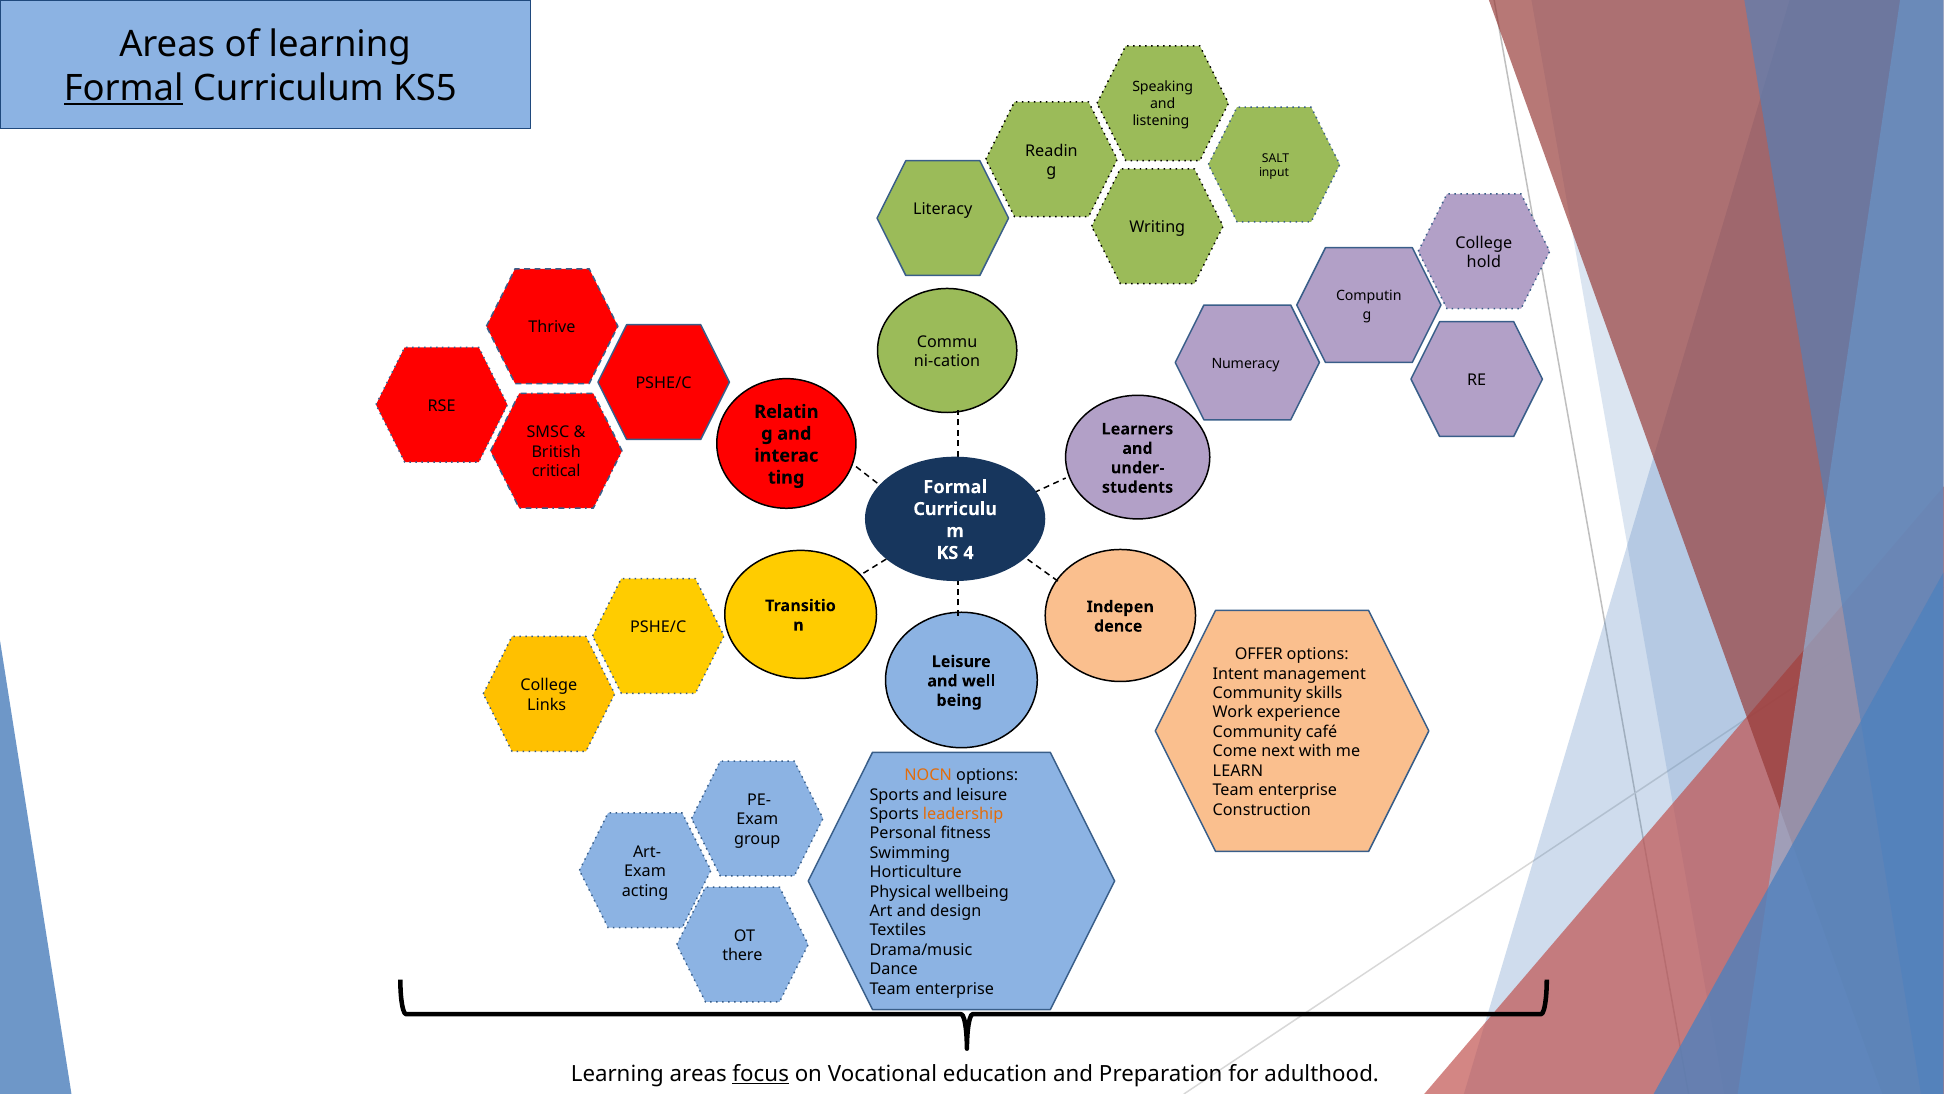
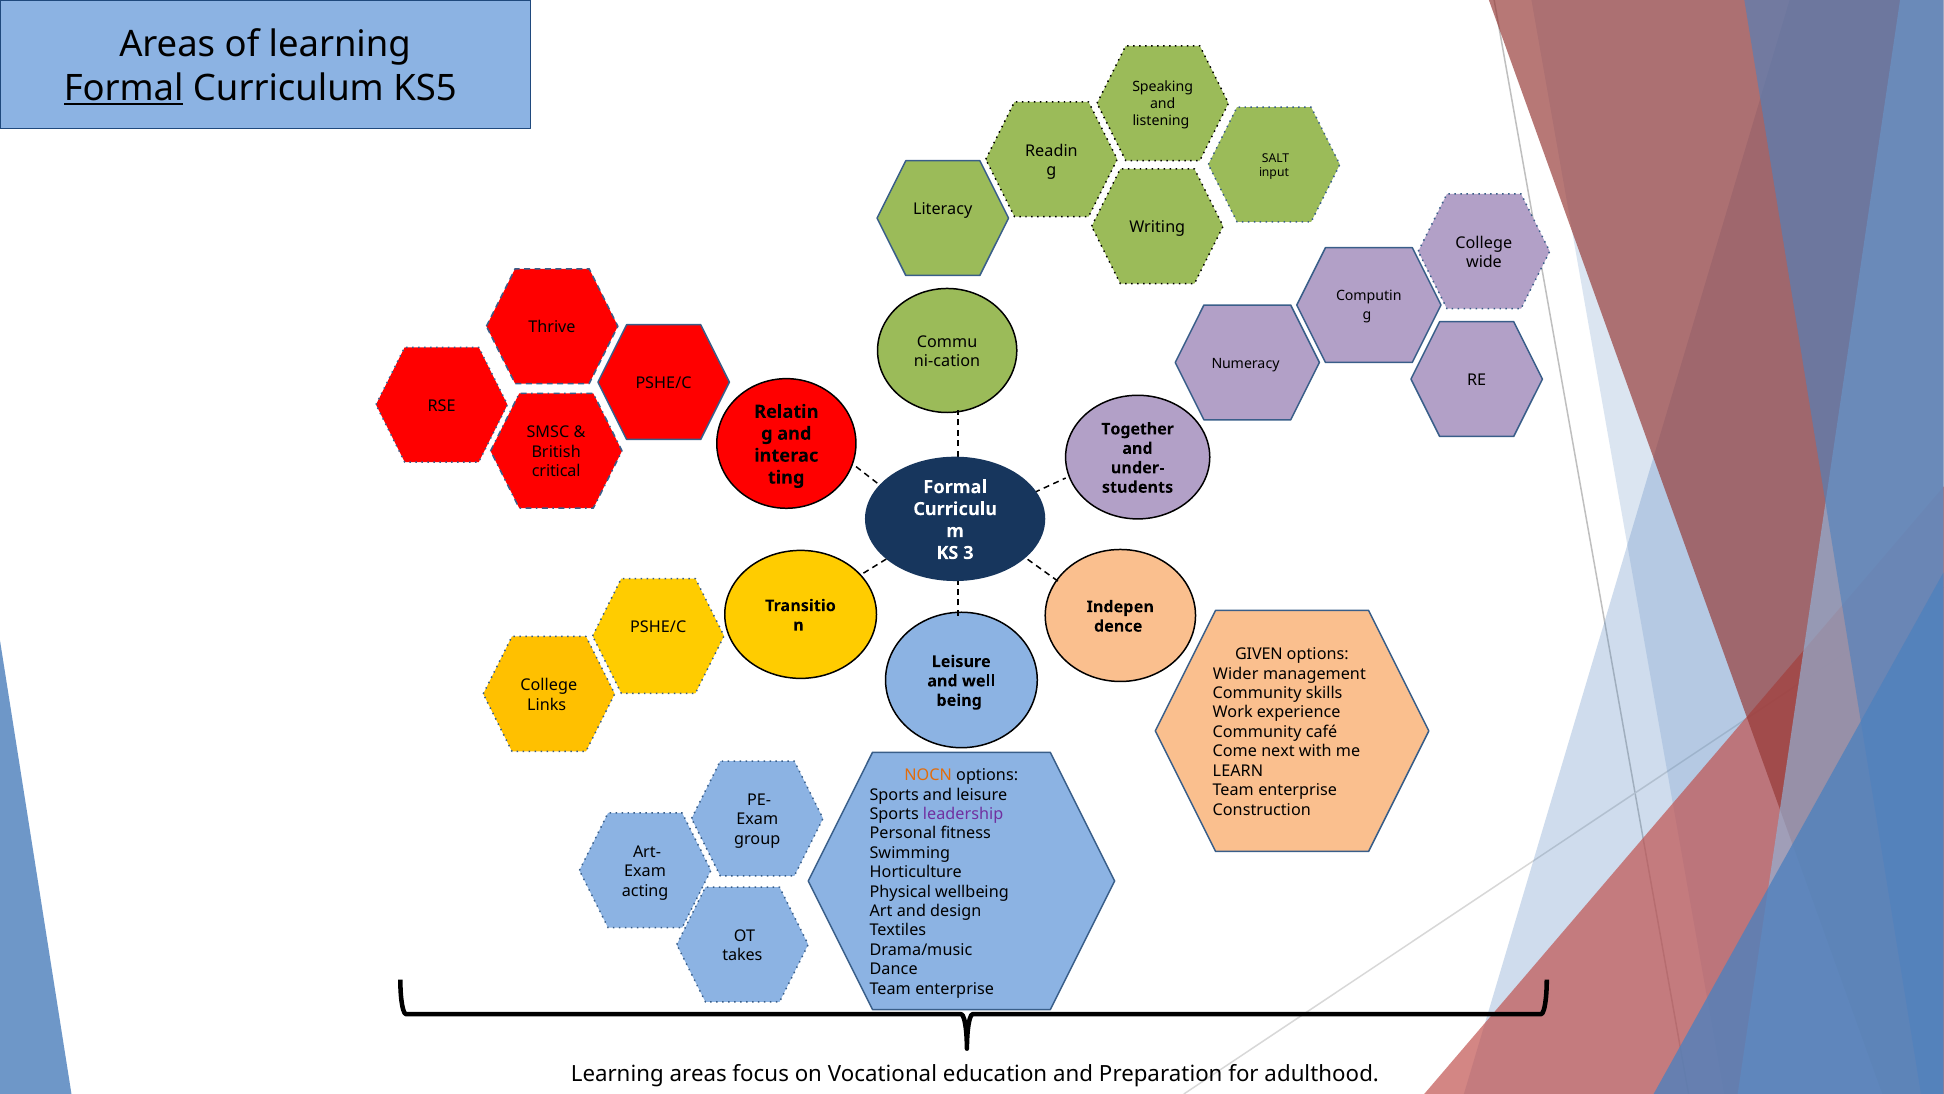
hold: hold -> wide (1484, 262)
Learners: Learners -> Together (1138, 429)
4: 4 -> 3 (968, 553)
OFFER: OFFER -> GIVEN (1259, 654)
Intent: Intent -> Wider (1236, 673)
leadership colour: orange -> purple (963, 814)
there: there -> takes (742, 955)
focus underline: present -> none (761, 1073)
